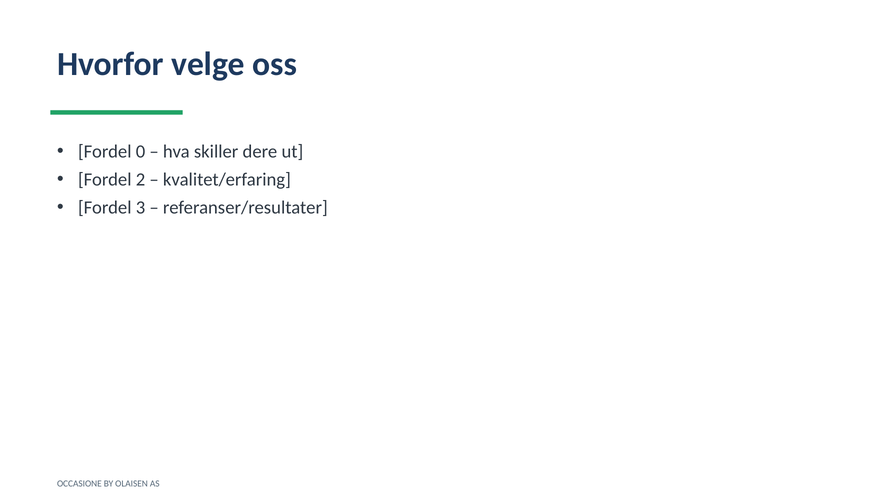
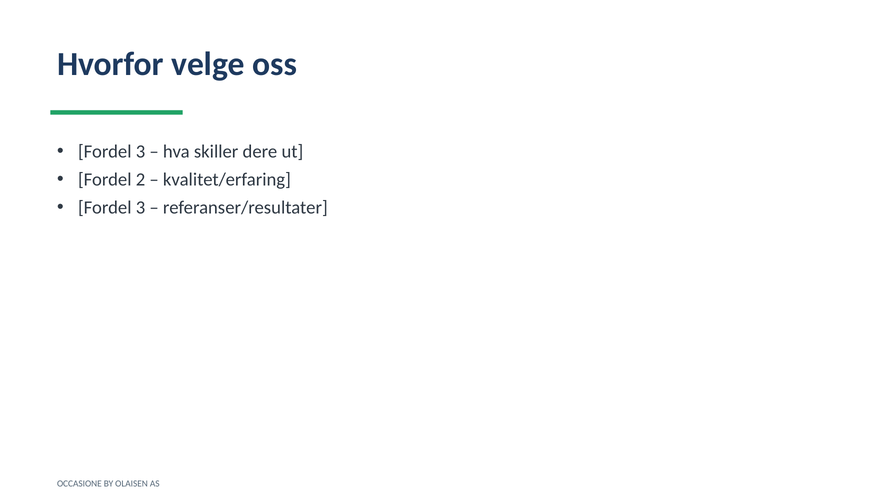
0: 0 -> 3 (141, 152)
